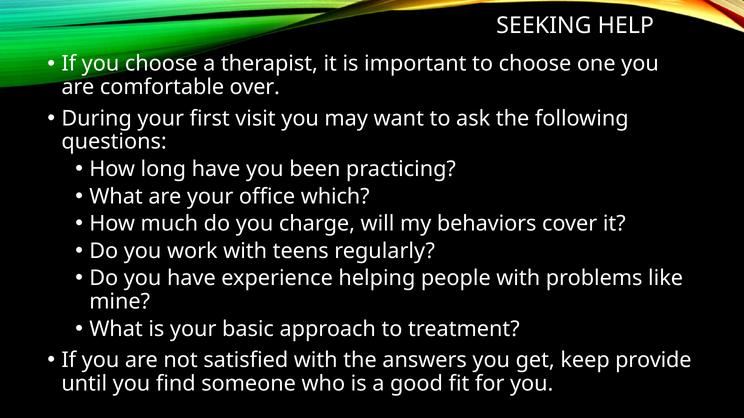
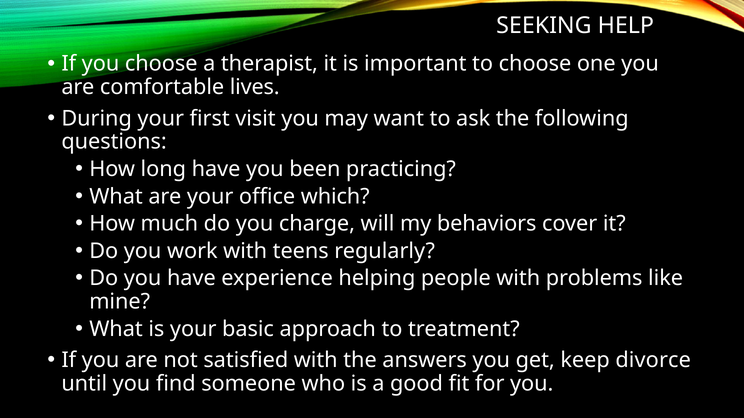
over: over -> lives (255, 87)
provide: provide -> divorce (653, 360)
